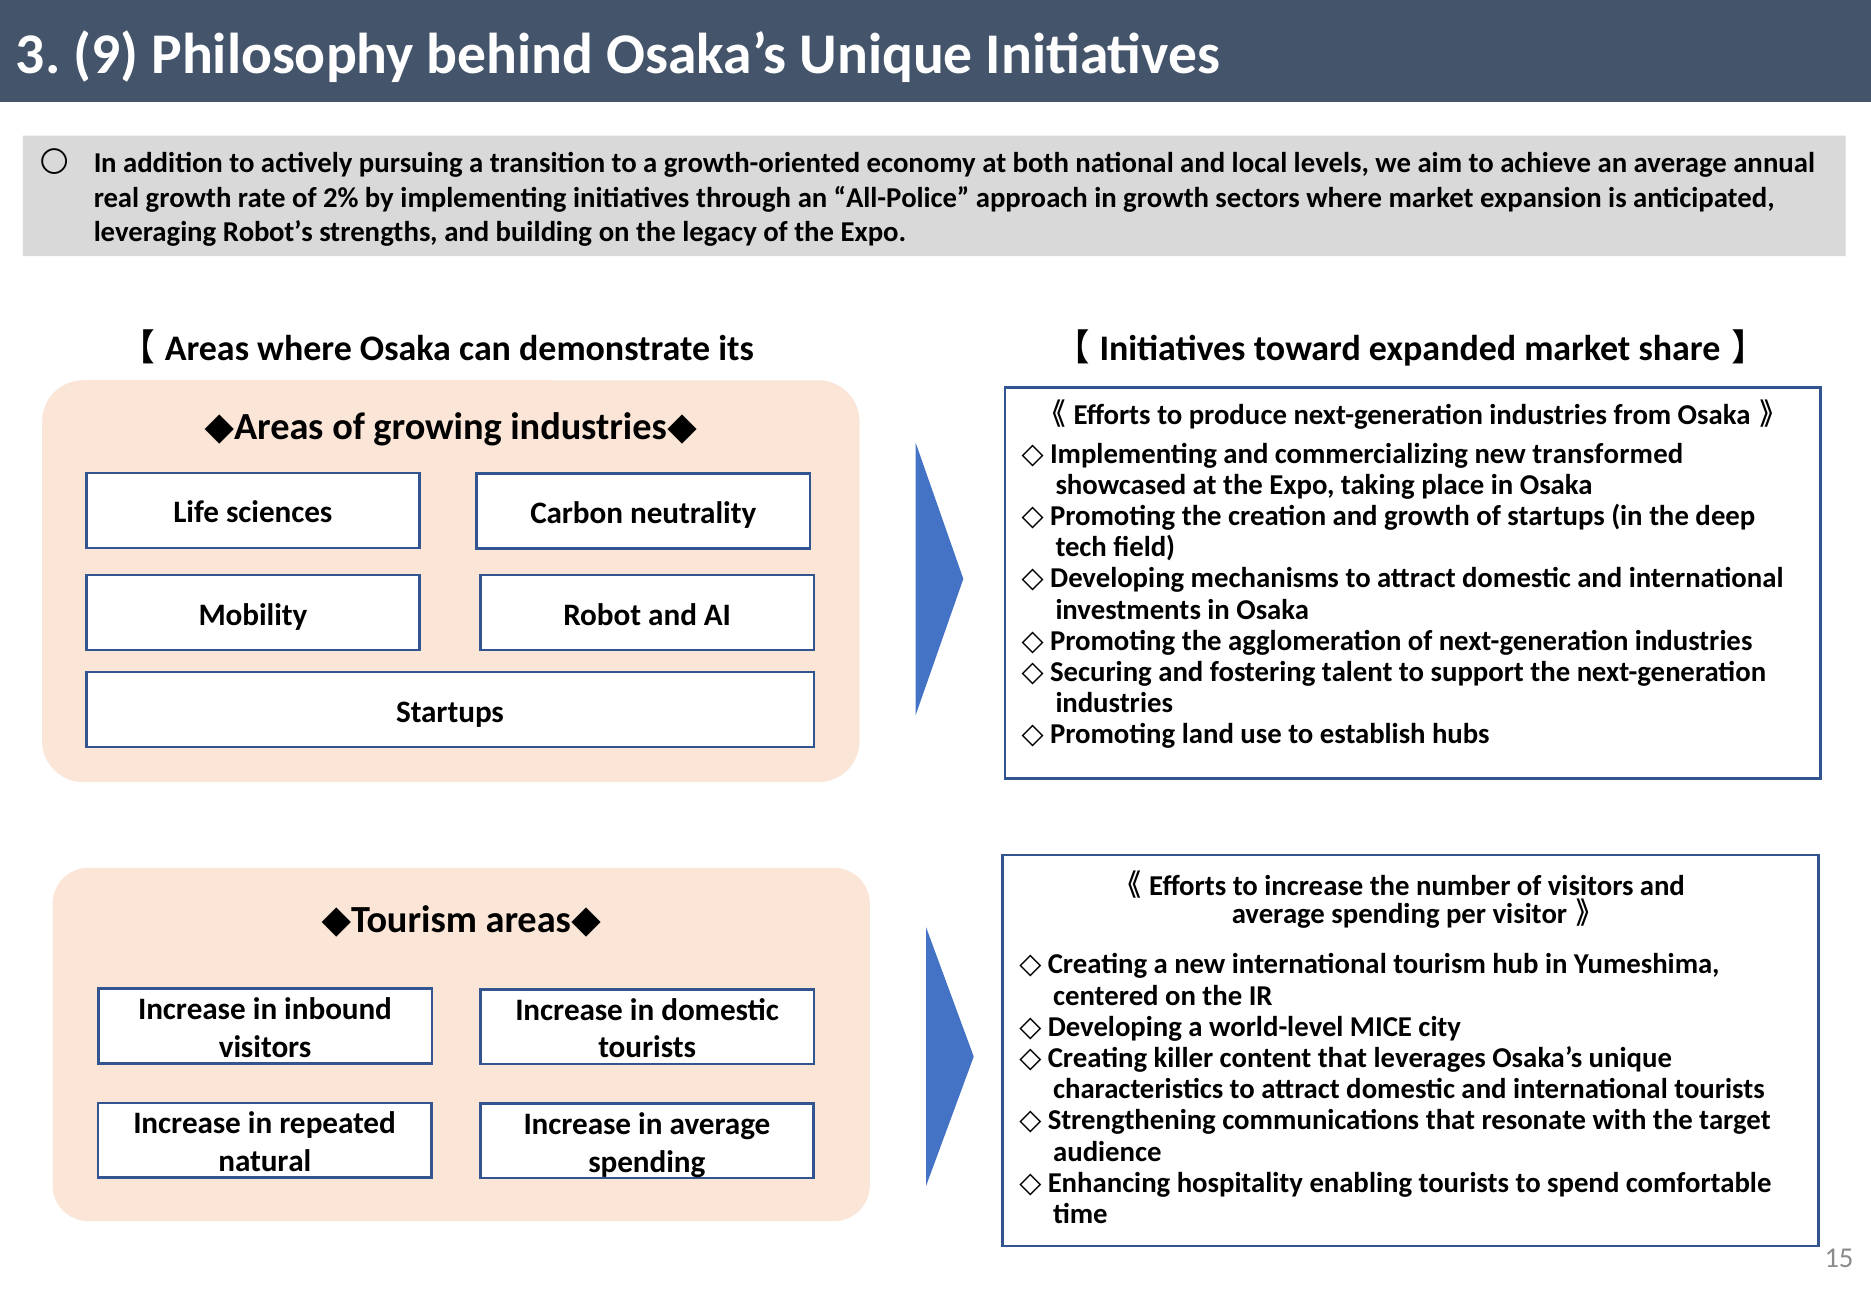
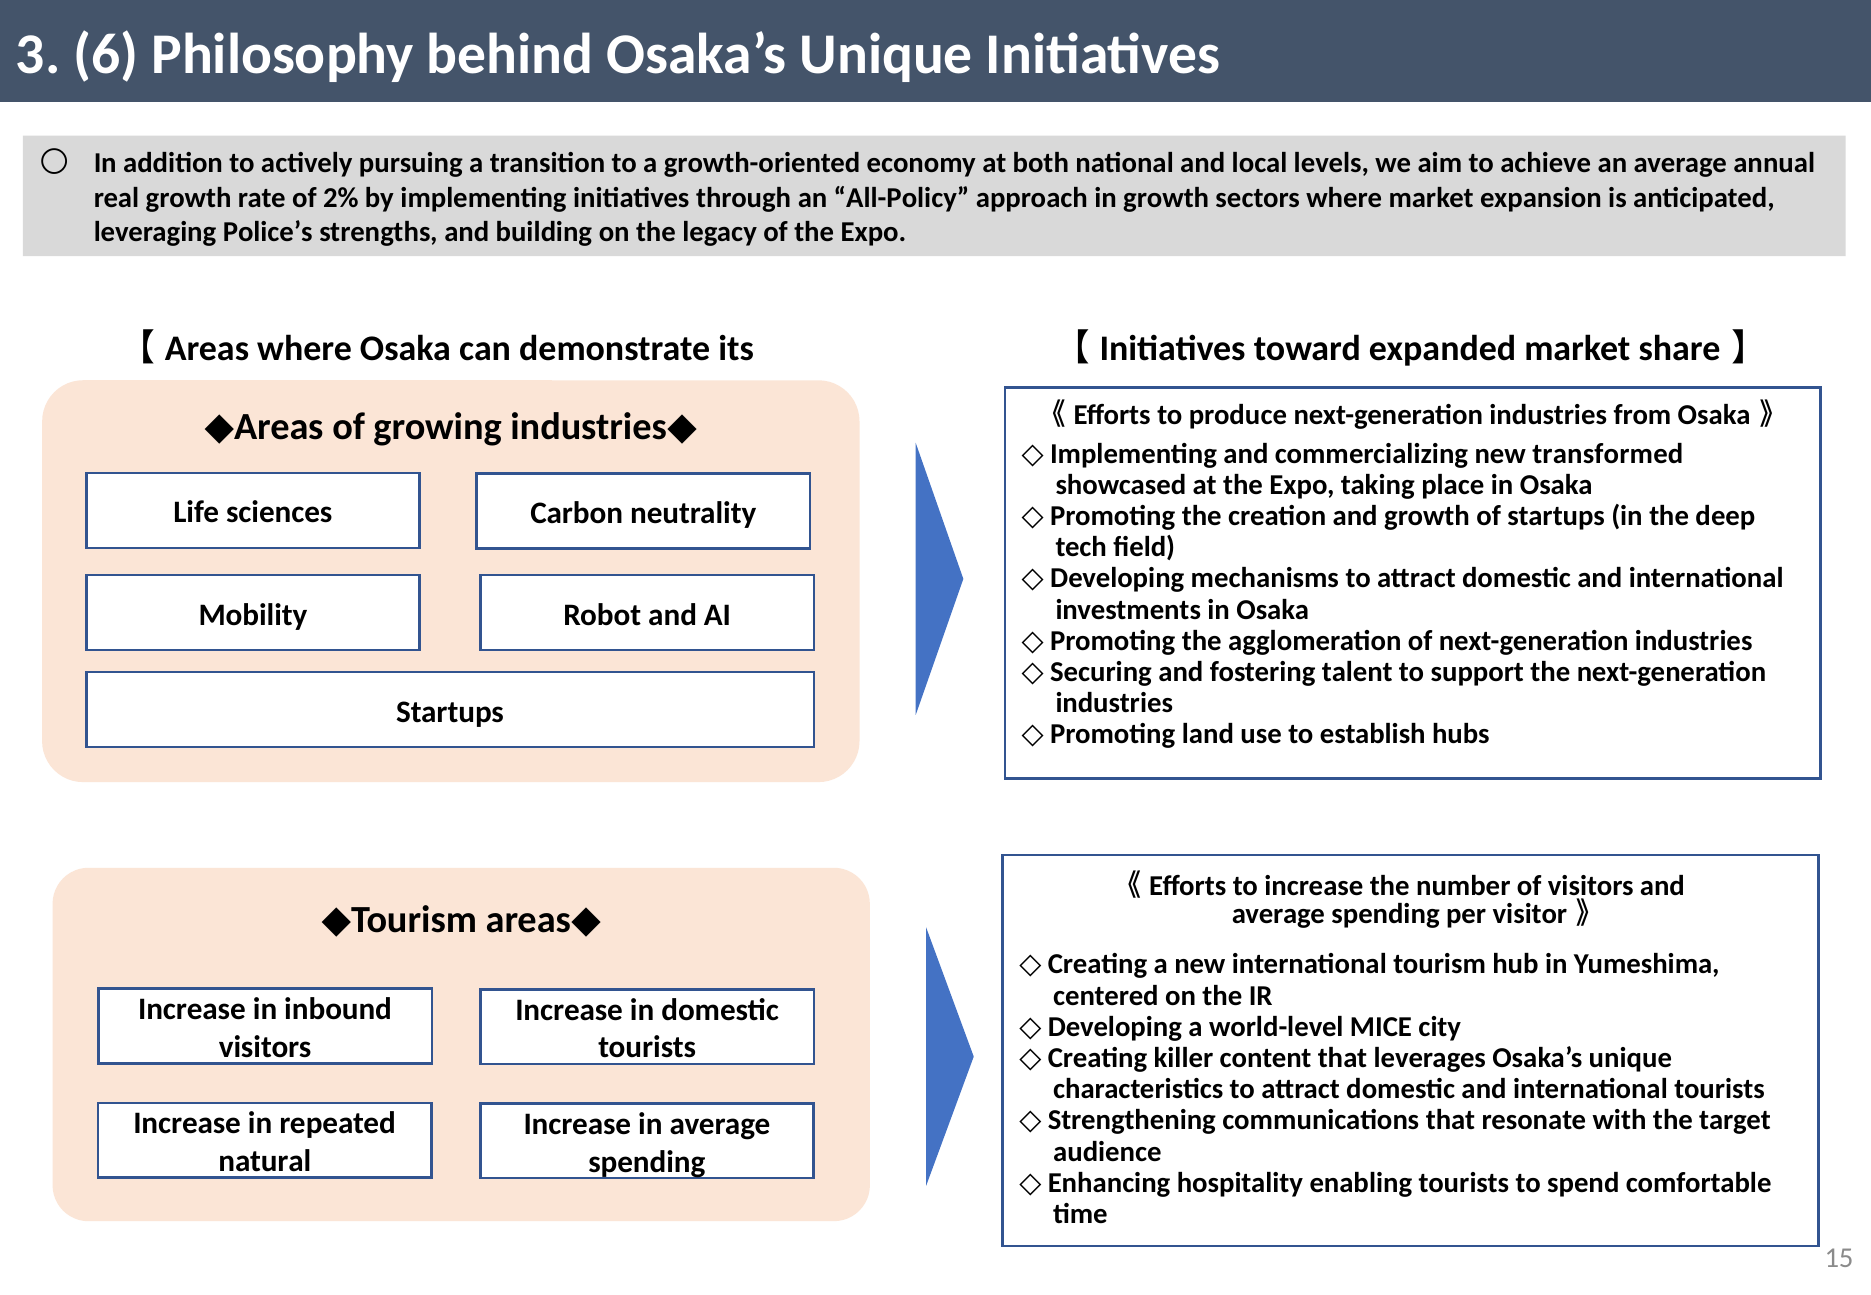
9: 9 -> 6 (106, 54)
All-Police: All-Police -> All-Policy (902, 198)
Robot’s: Robot’s -> Police’s (268, 233)
